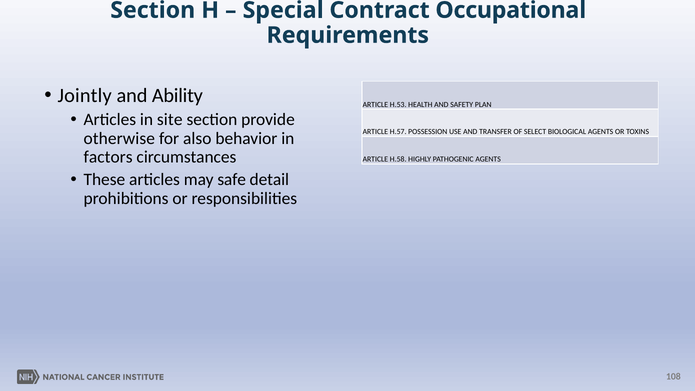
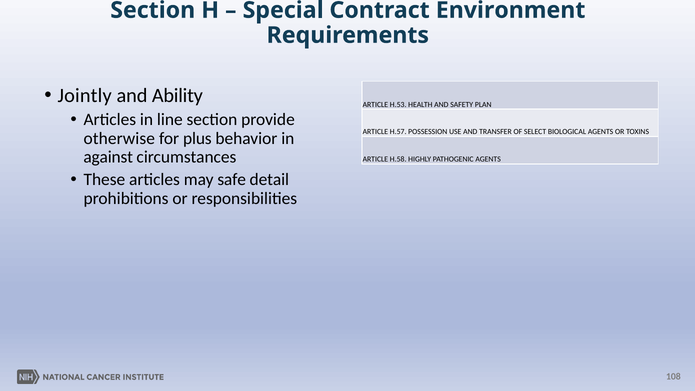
Occupational: Occupational -> Environment (511, 10)
site: site -> line (170, 120)
also: also -> plus (197, 138)
factors: factors -> against (108, 157)
